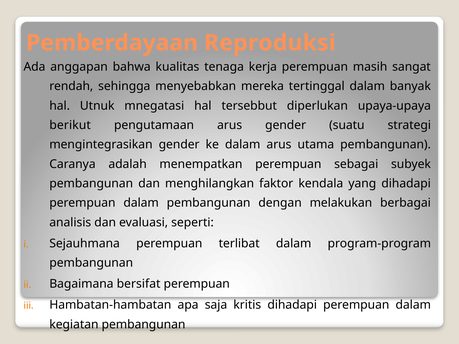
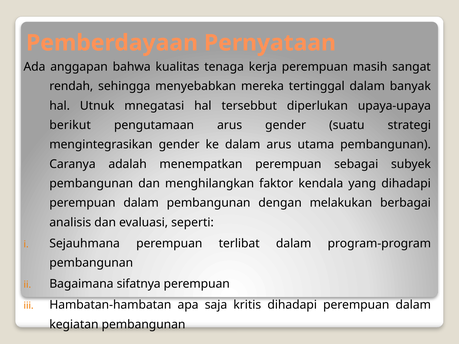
Reproduksi: Reproduksi -> Pernyataan (270, 43)
bersifat: bersifat -> sifatnya (139, 284)
